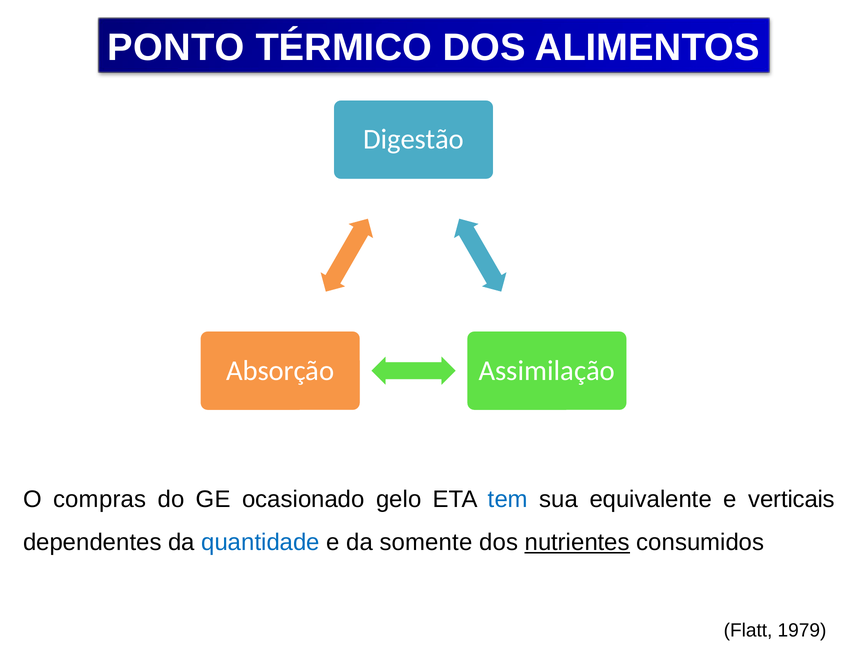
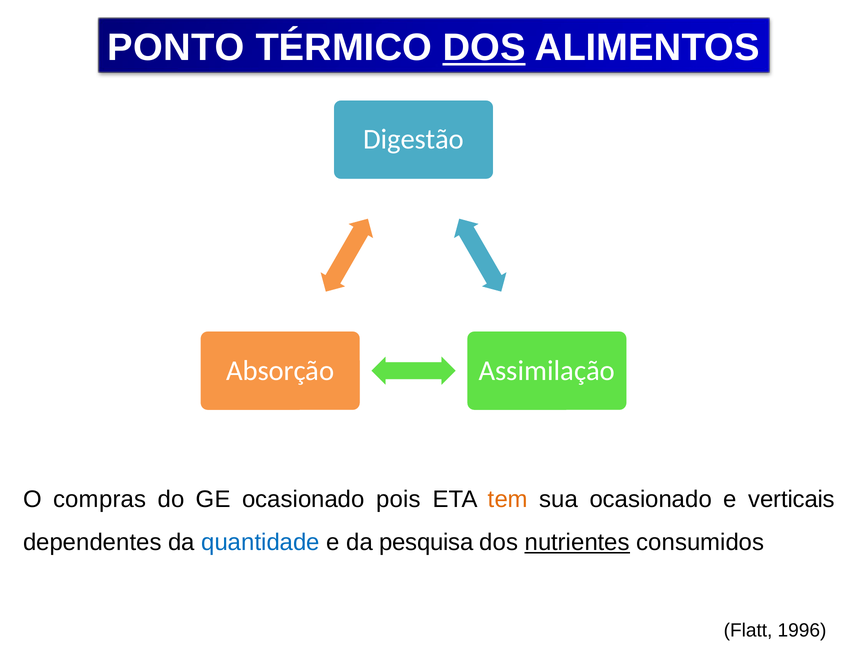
DOS underline: none -> present (484, 48)
gelo: gelo -> pois (399, 499)
tem colour: blue -> orange (508, 499)
sua equivalente: equivalente -> ocasionado (651, 499)
somente: somente -> pesquisa (426, 542)
1979: 1979 -> 1996 (802, 630)
